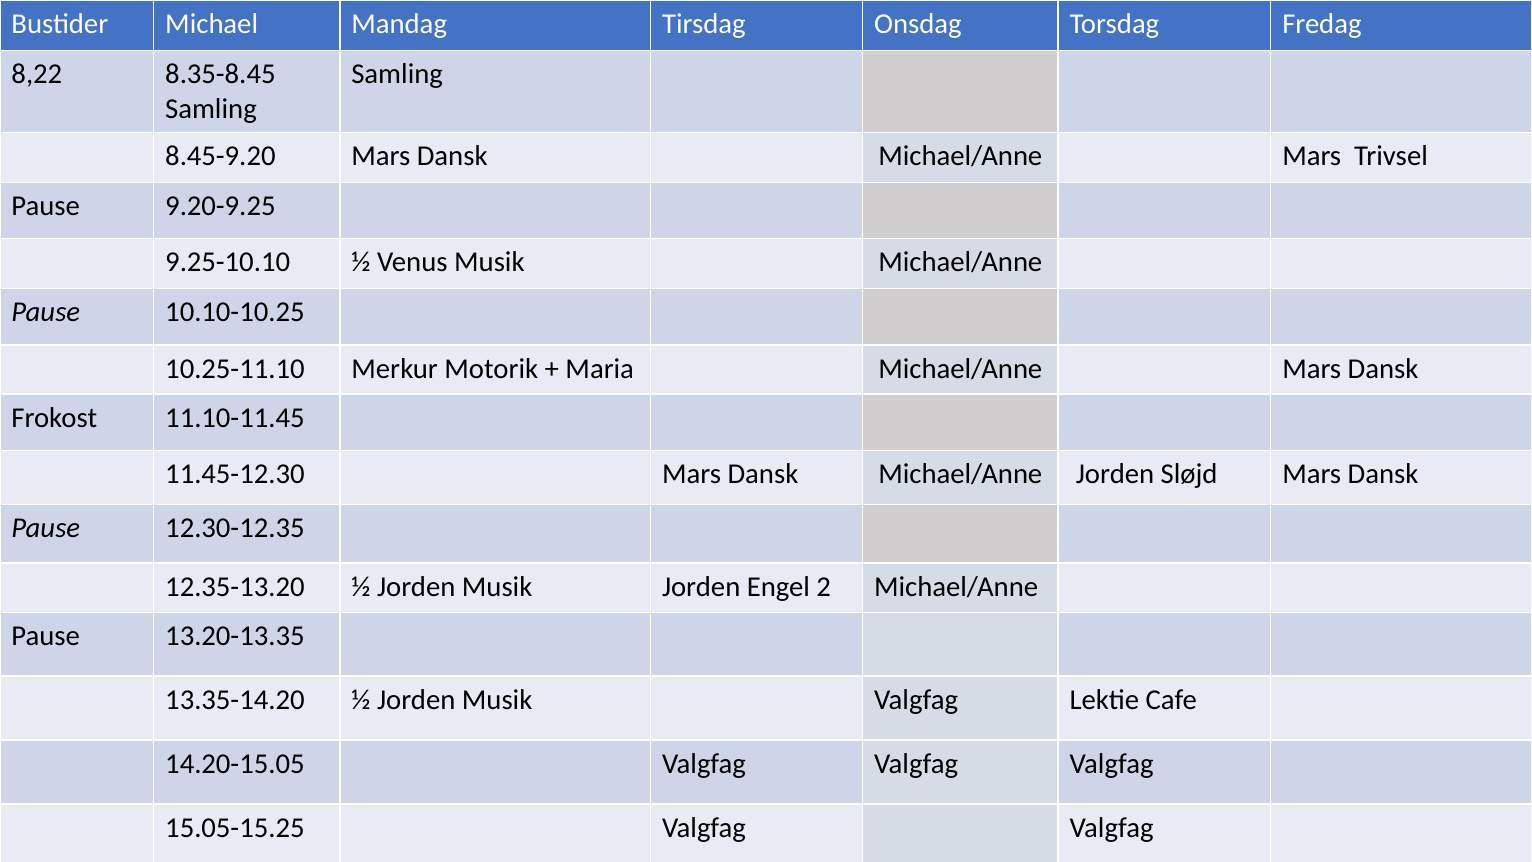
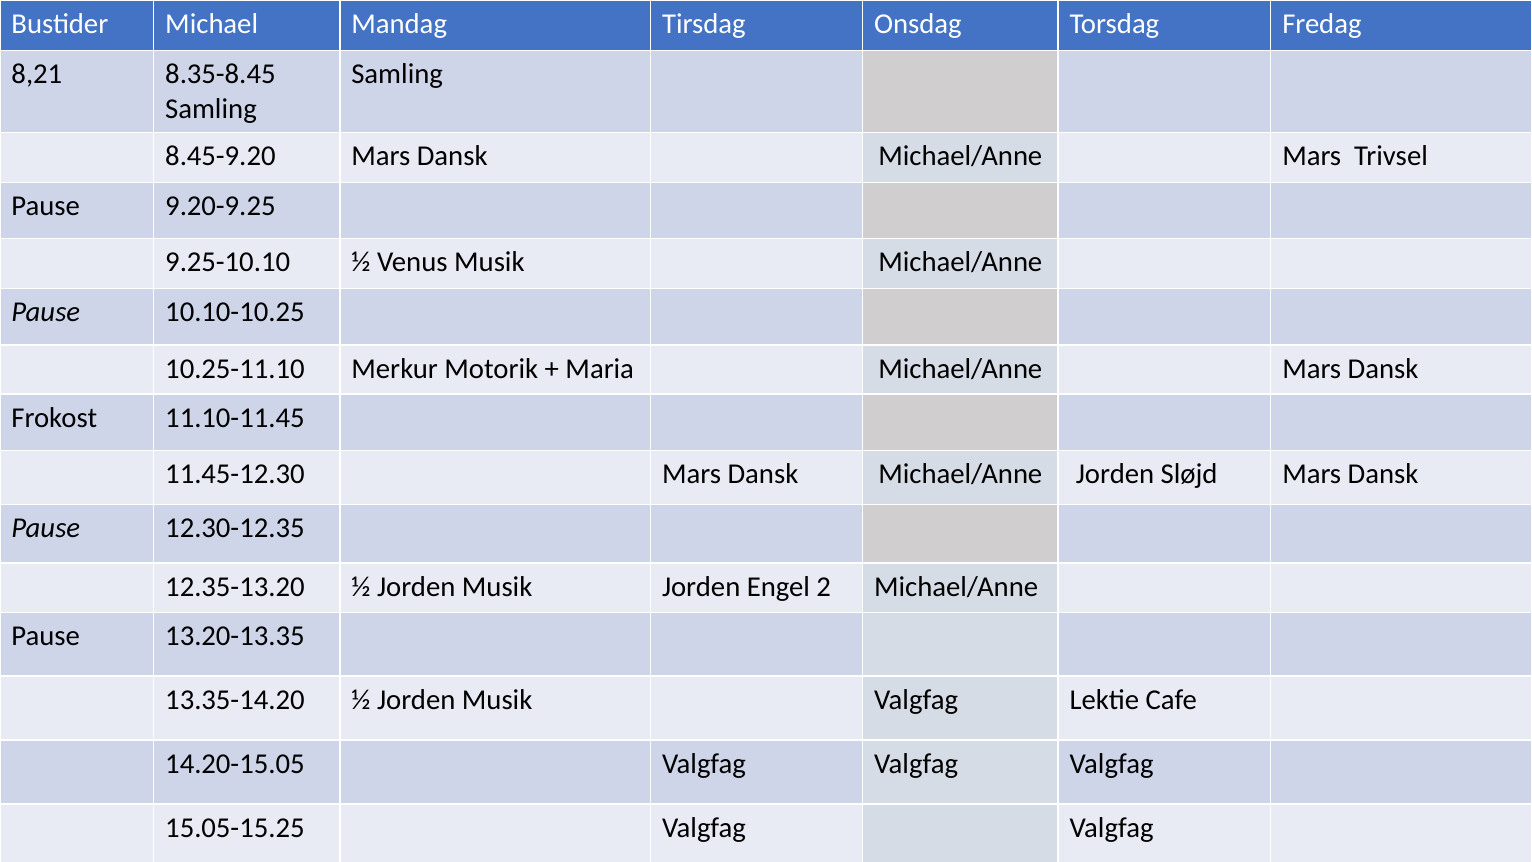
8,22: 8,22 -> 8,21 (37, 74)
